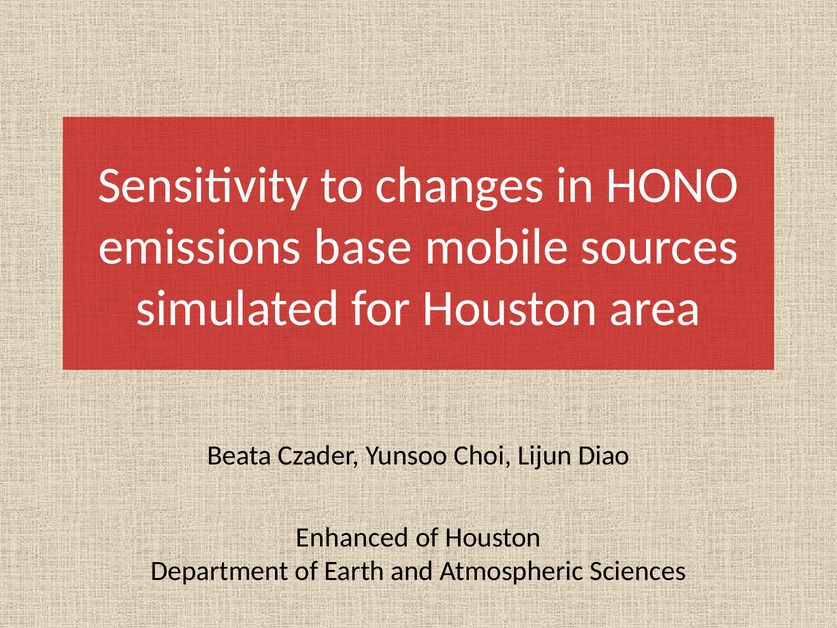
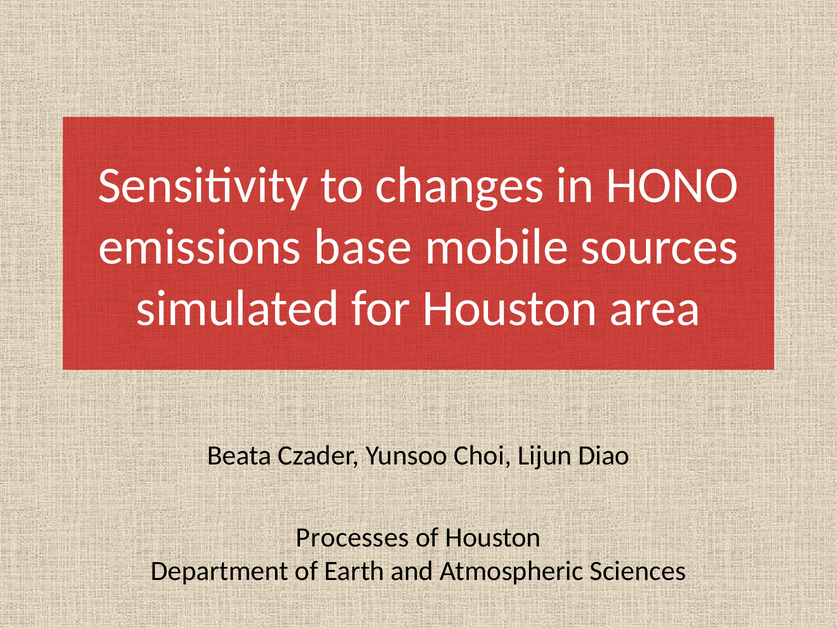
Enhanced: Enhanced -> Processes (353, 537)
